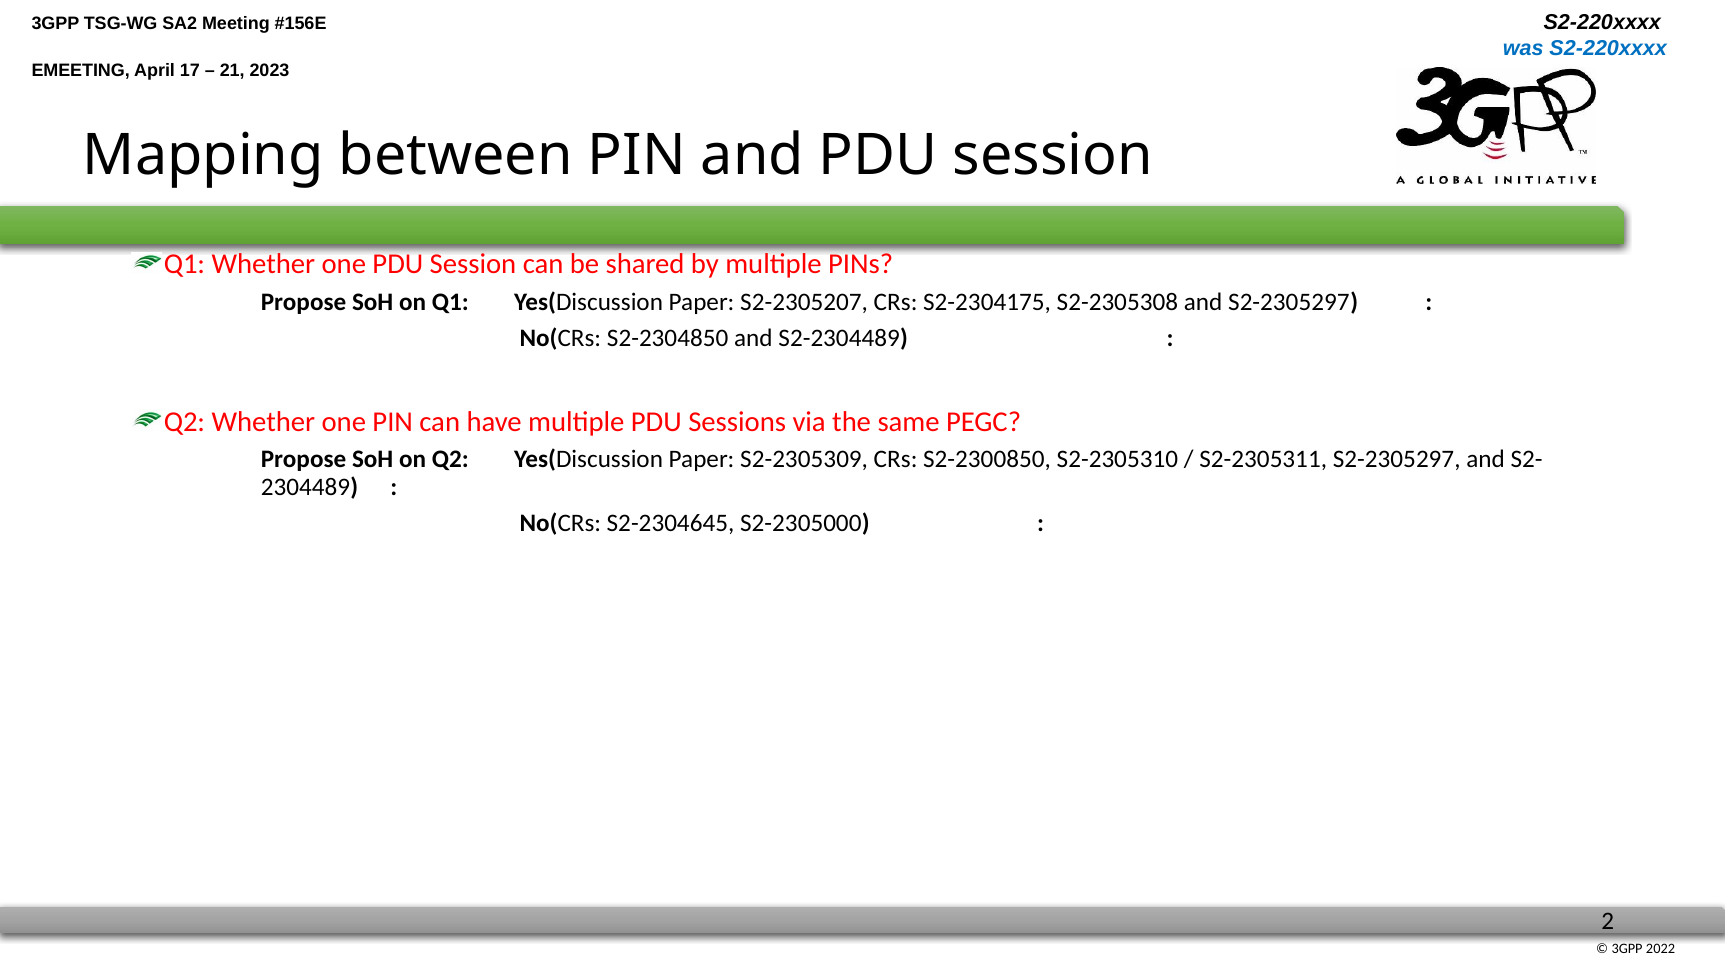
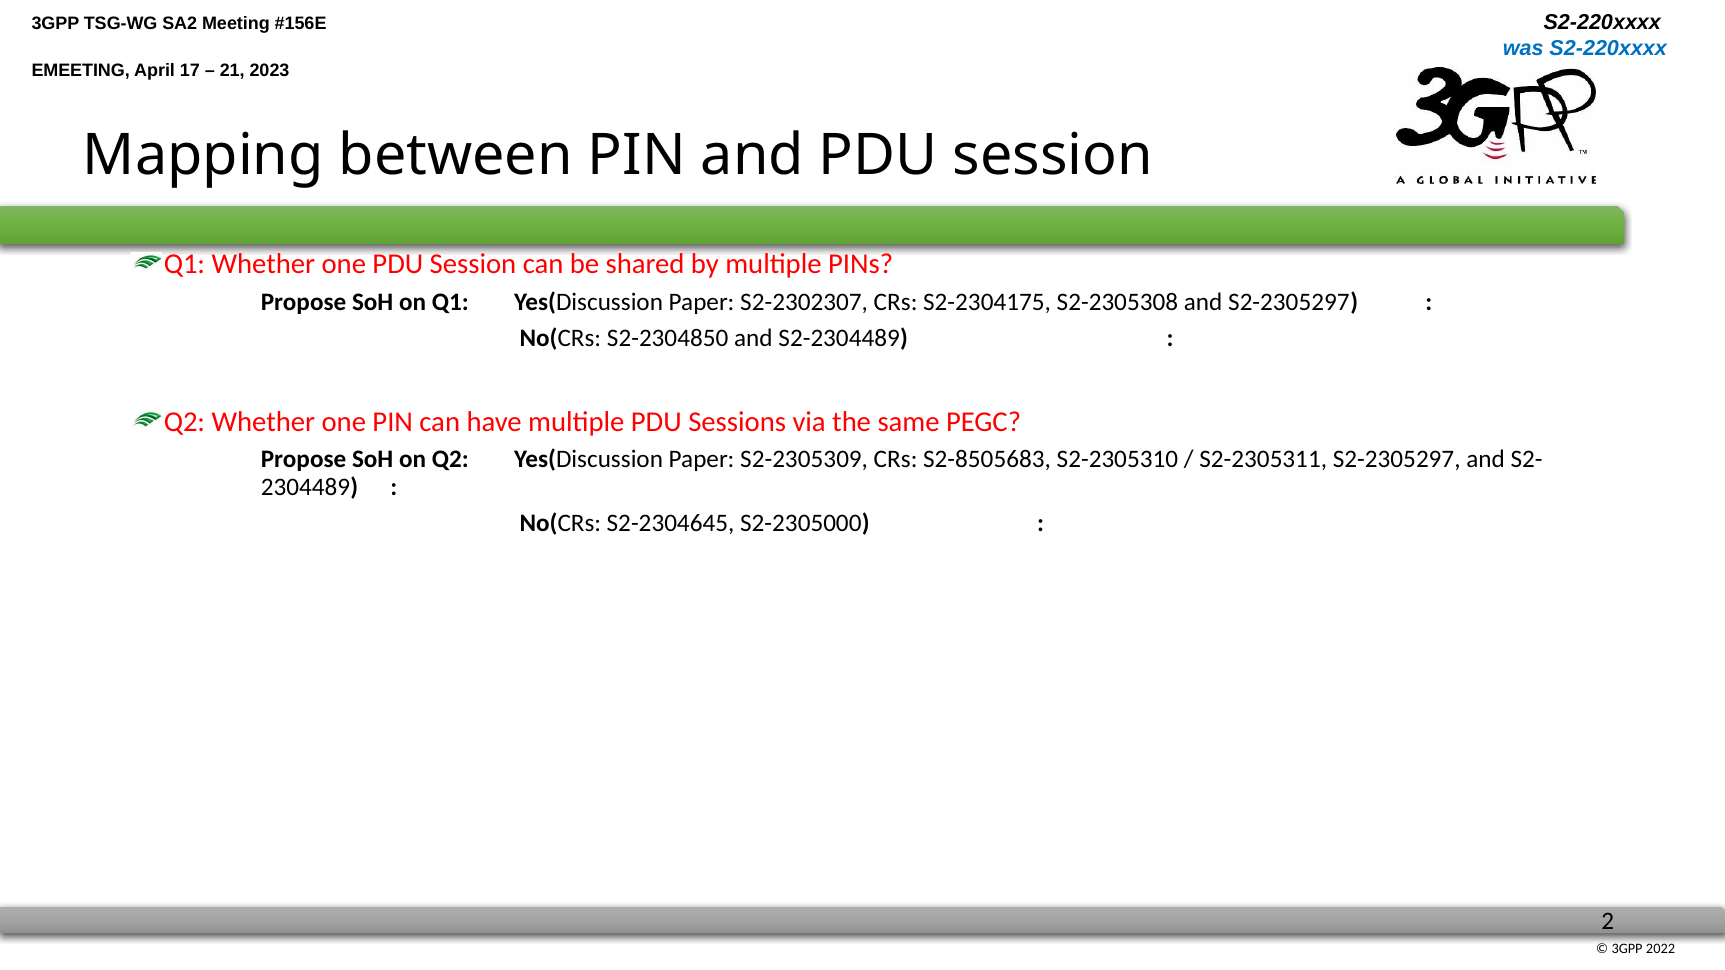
S2-2305207: S2-2305207 -> S2-2302307 (804, 302)
S2-2300850: S2-2300850 -> S2-8505683 (987, 460)
